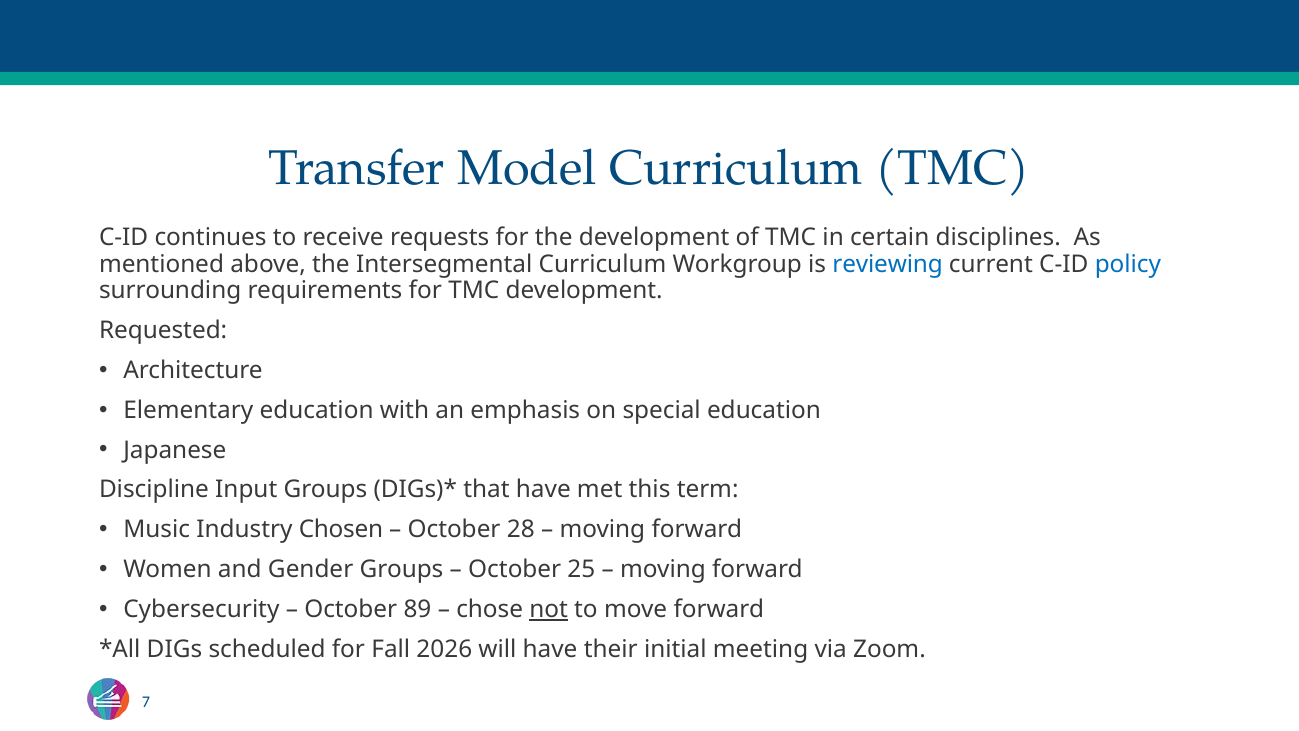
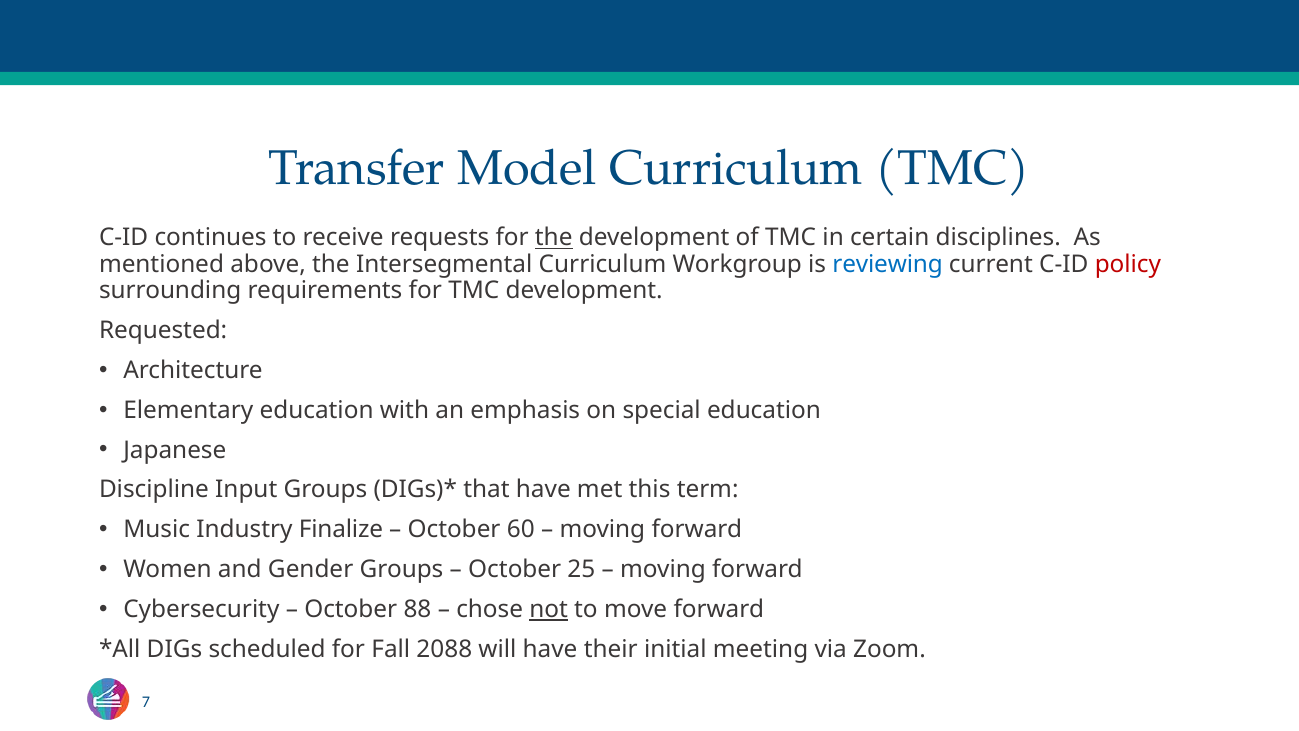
the underline: none -> present (554, 238)
policy colour: blue -> red (1128, 264)
Chosen: Chosen -> Finalize (341, 530)
28: 28 -> 60 (521, 530)
89: 89 -> 88 (417, 609)
2026: 2026 -> 2088 (444, 649)
